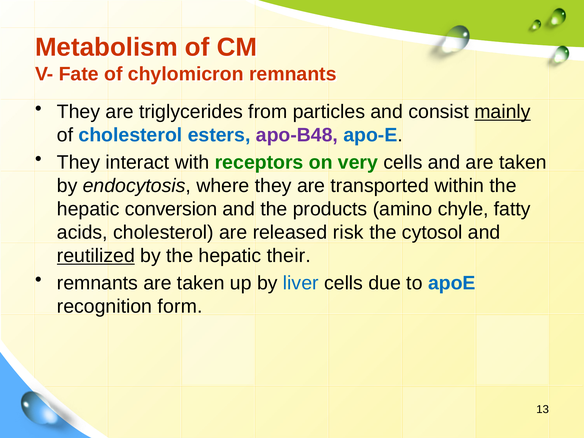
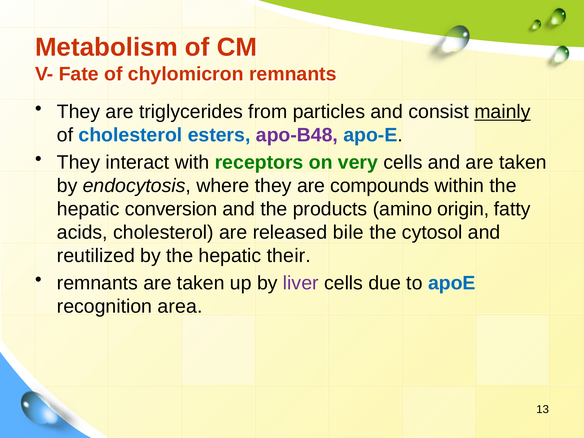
transported: transported -> compounds (380, 186)
chyle: chyle -> origin (463, 209)
risk: risk -> bile (348, 232)
reutilized underline: present -> none (96, 256)
liver colour: blue -> purple (301, 283)
form: form -> area (180, 306)
